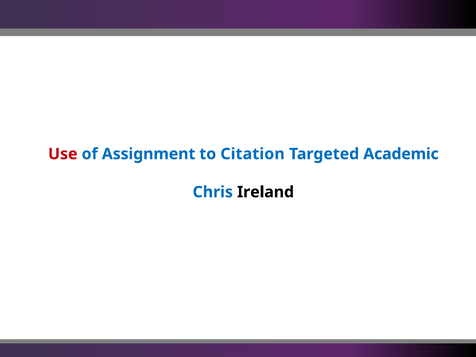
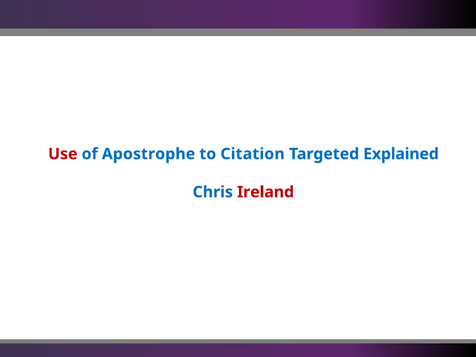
Assignment: Assignment -> Apostrophe (148, 154)
Academic: Academic -> Explained (401, 154)
Ireland colour: black -> red (266, 192)
